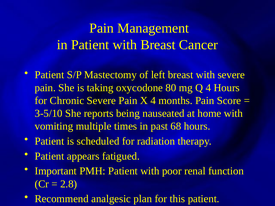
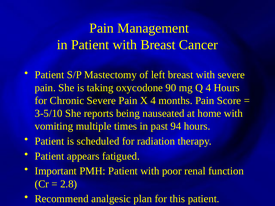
80: 80 -> 90 (171, 88)
68: 68 -> 94 (176, 126)
